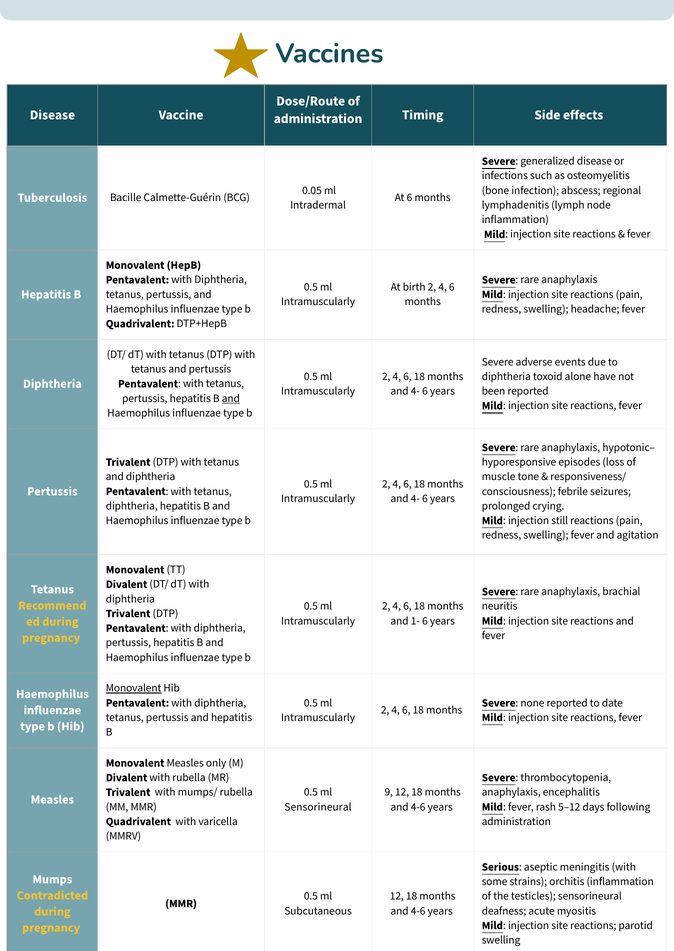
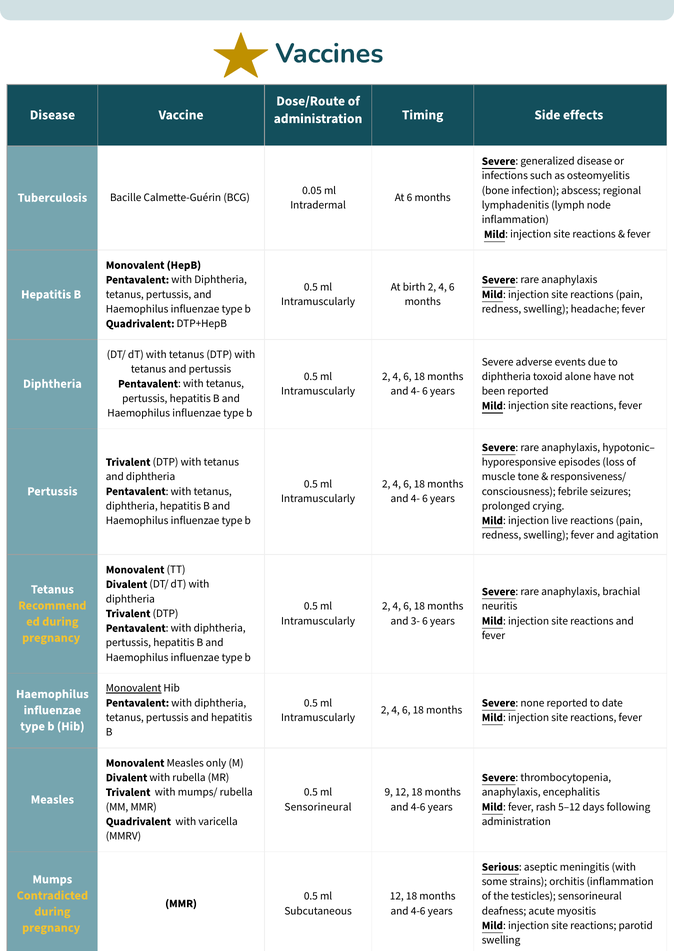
and underline: present -> none (231, 398)
still: still -> live (560, 520)
1-: 1- -> 3- (415, 620)
